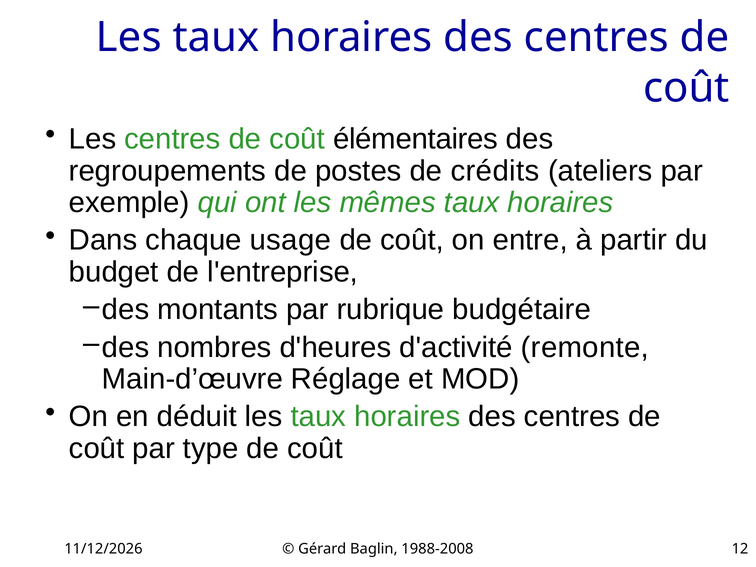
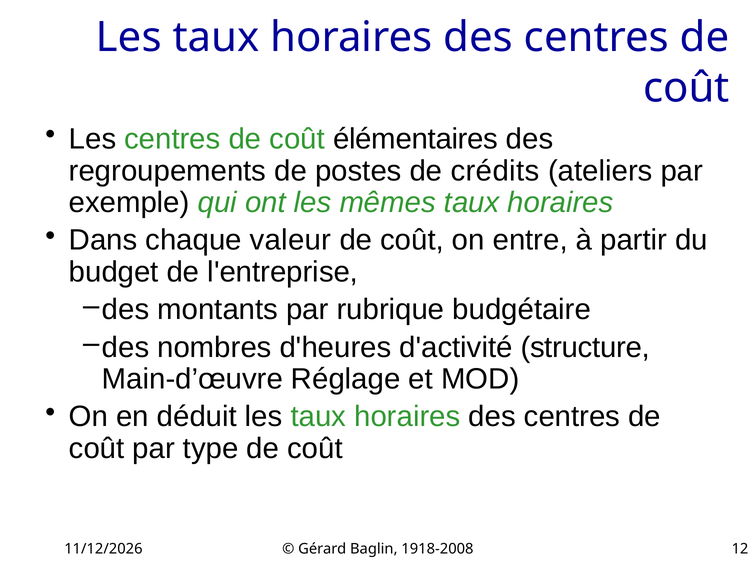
usage: usage -> valeur (290, 240)
remonte: remonte -> structure (585, 347)
1988-2008: 1988-2008 -> 1918-2008 (437, 549)
